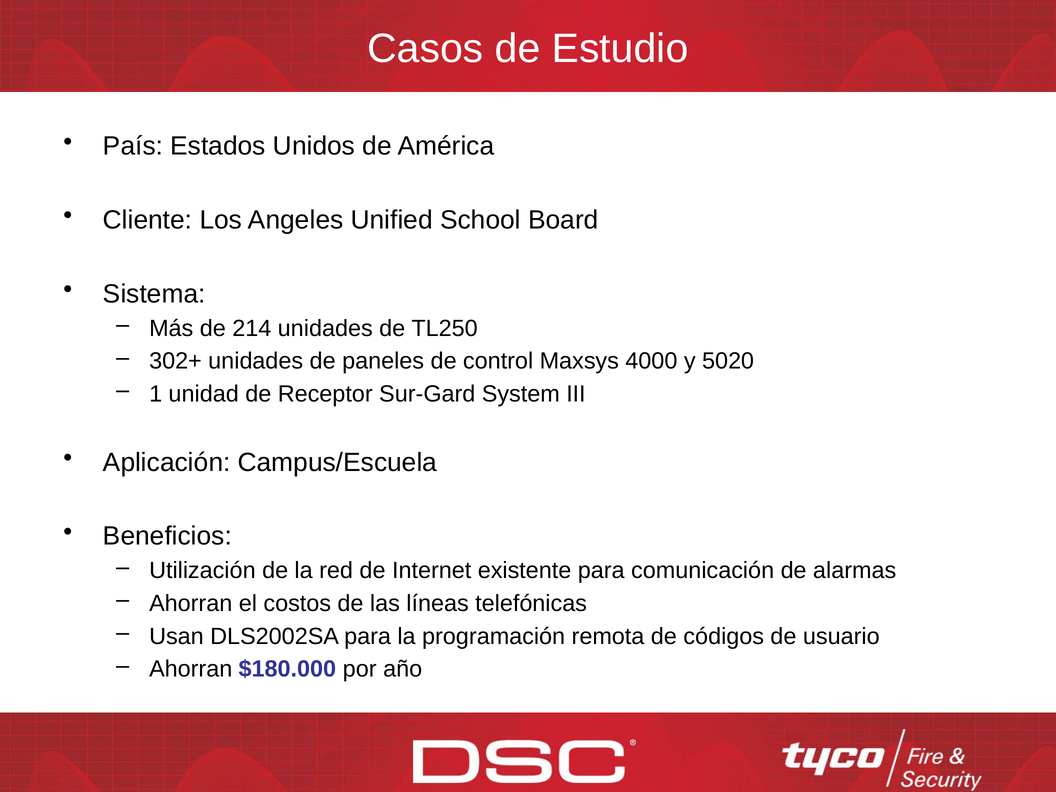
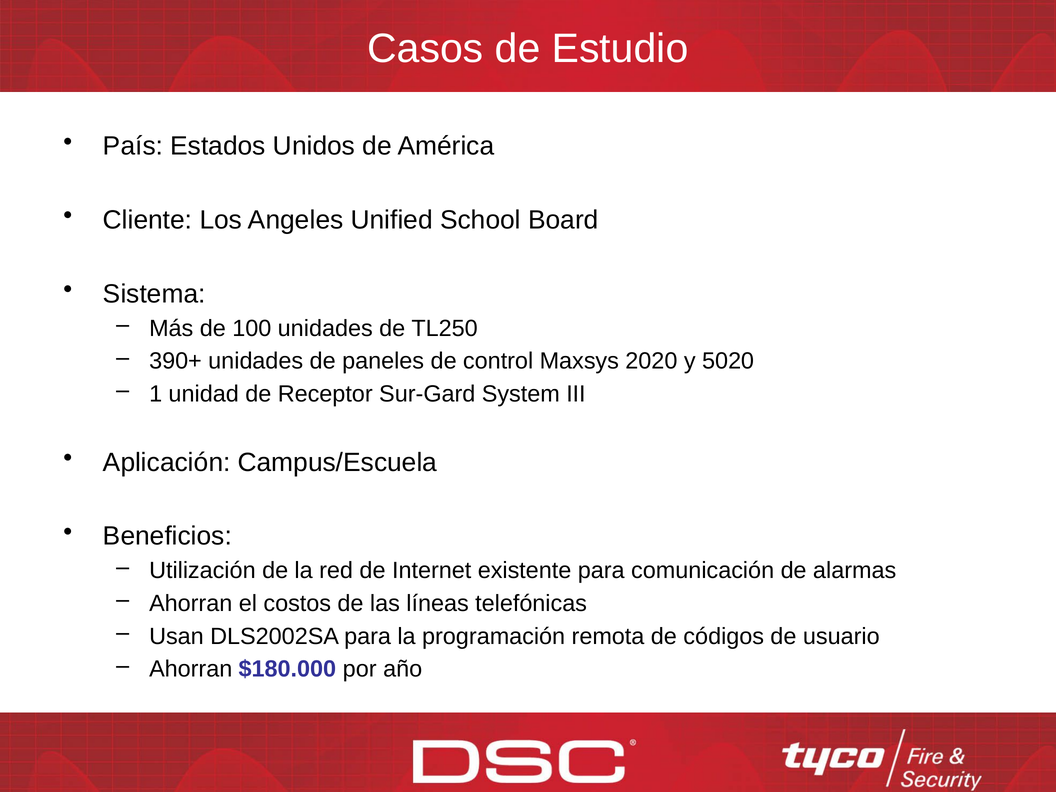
214: 214 -> 100 (252, 328)
302+: 302+ -> 390+ (175, 361)
4000: 4000 -> 2020 (651, 361)
